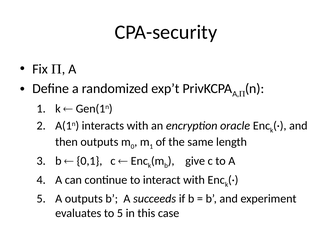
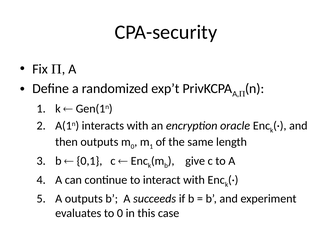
to 5: 5 -> 0 (120, 213)
